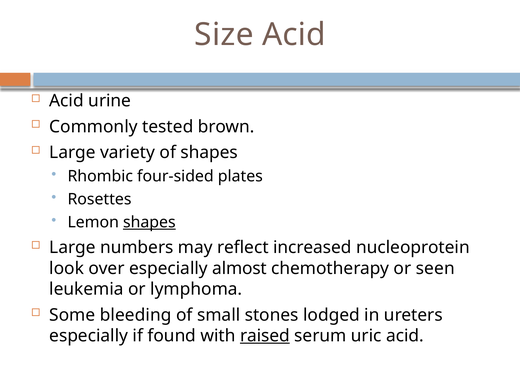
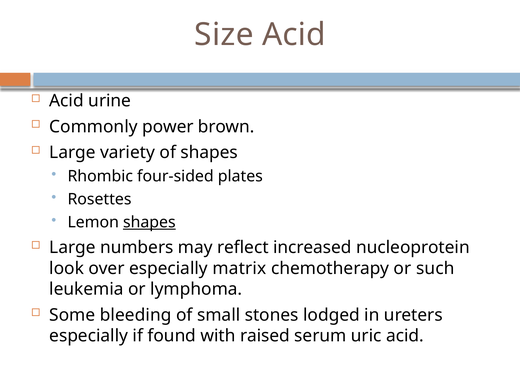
tested: tested -> power (168, 127)
almost: almost -> matrix (239, 268)
seen: seen -> such (435, 268)
raised underline: present -> none (265, 336)
